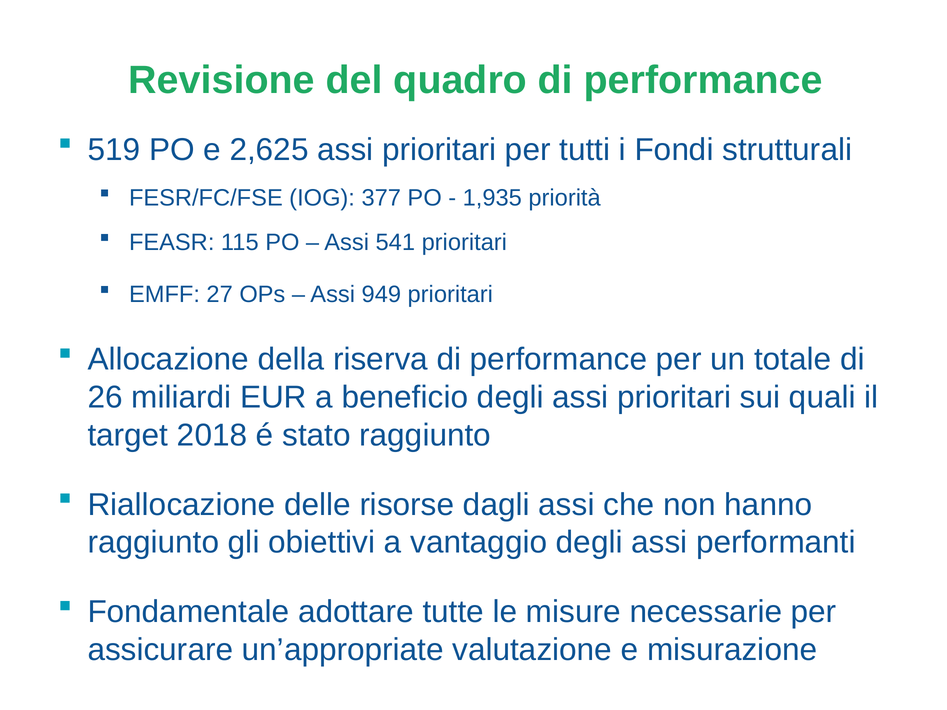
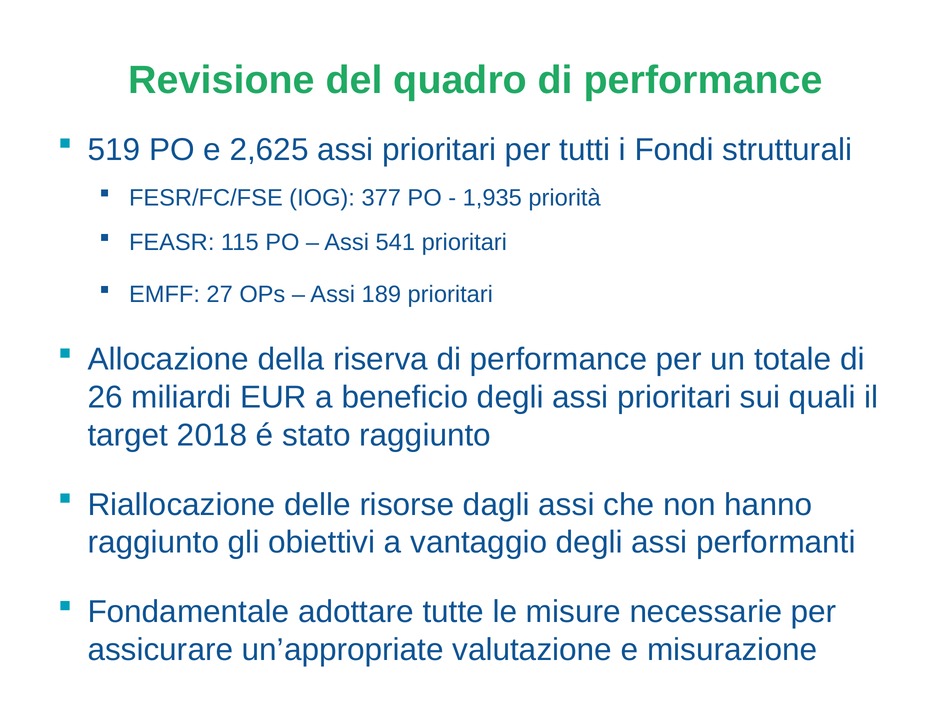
949: 949 -> 189 (381, 294)
